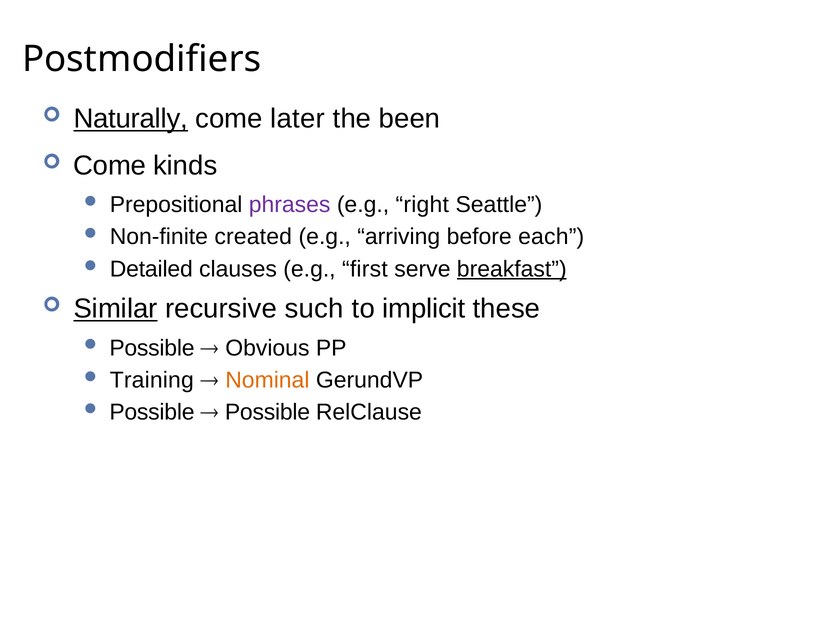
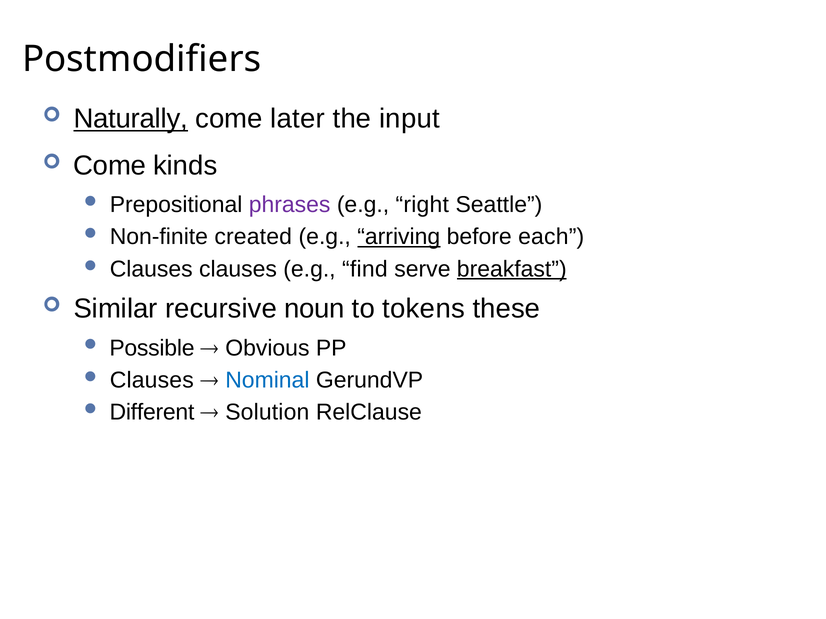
been: been -> input (409, 119)
arriving underline: none -> present (399, 237)
Detailed: Detailed -> Clauses (151, 269)
first: first -> find (365, 269)
Similar underline: present -> none (116, 309)
such: such -> noun (315, 309)
implicit: implicit -> tokens (424, 309)
Training: Training -> Clauses (152, 380)
Nominal colour: orange -> blue (267, 380)
Possible: Possible -> Different (152, 413)
Possible: Possible -> Solution (267, 413)
